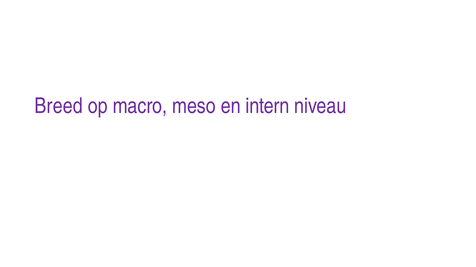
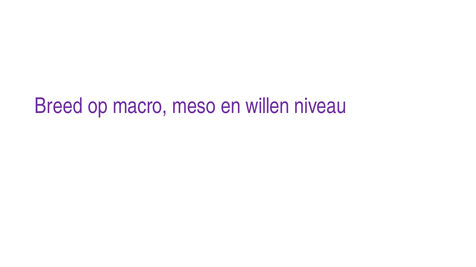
intern: intern -> willen (267, 106)
